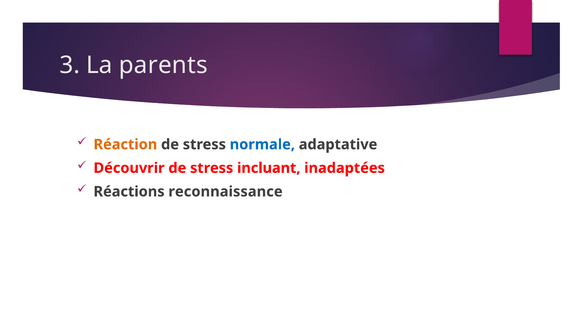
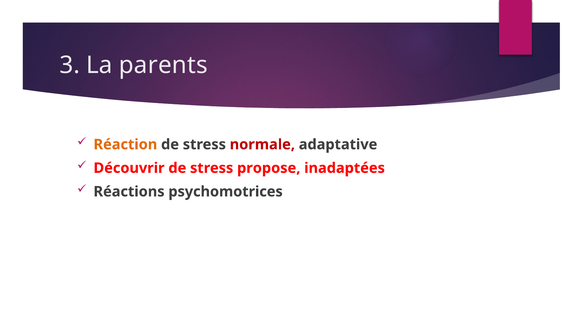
normale colour: blue -> red (262, 144)
incluant: incluant -> propose (269, 168)
reconnaissance: reconnaissance -> psychomotrices (226, 192)
